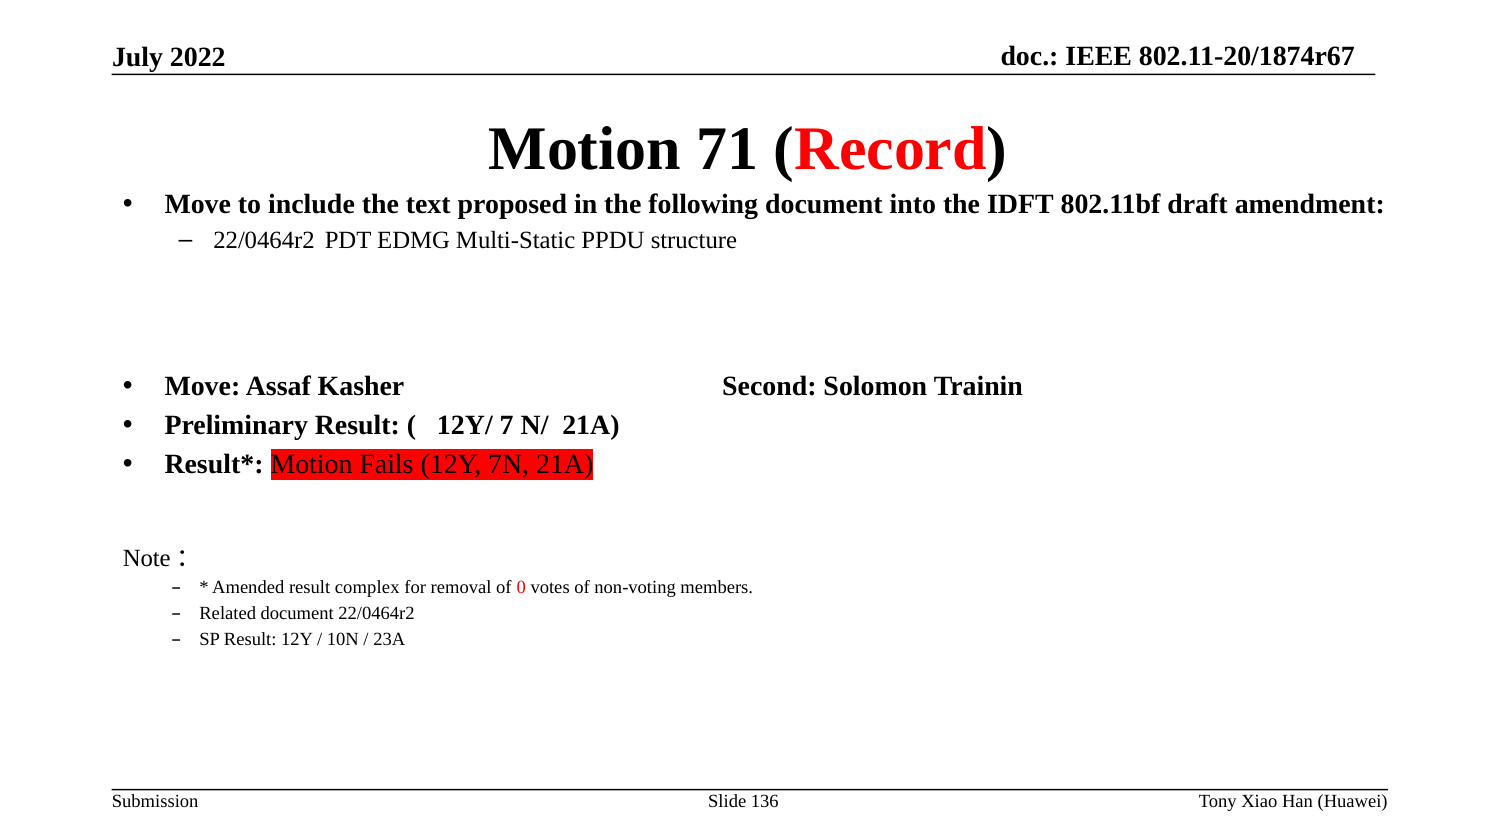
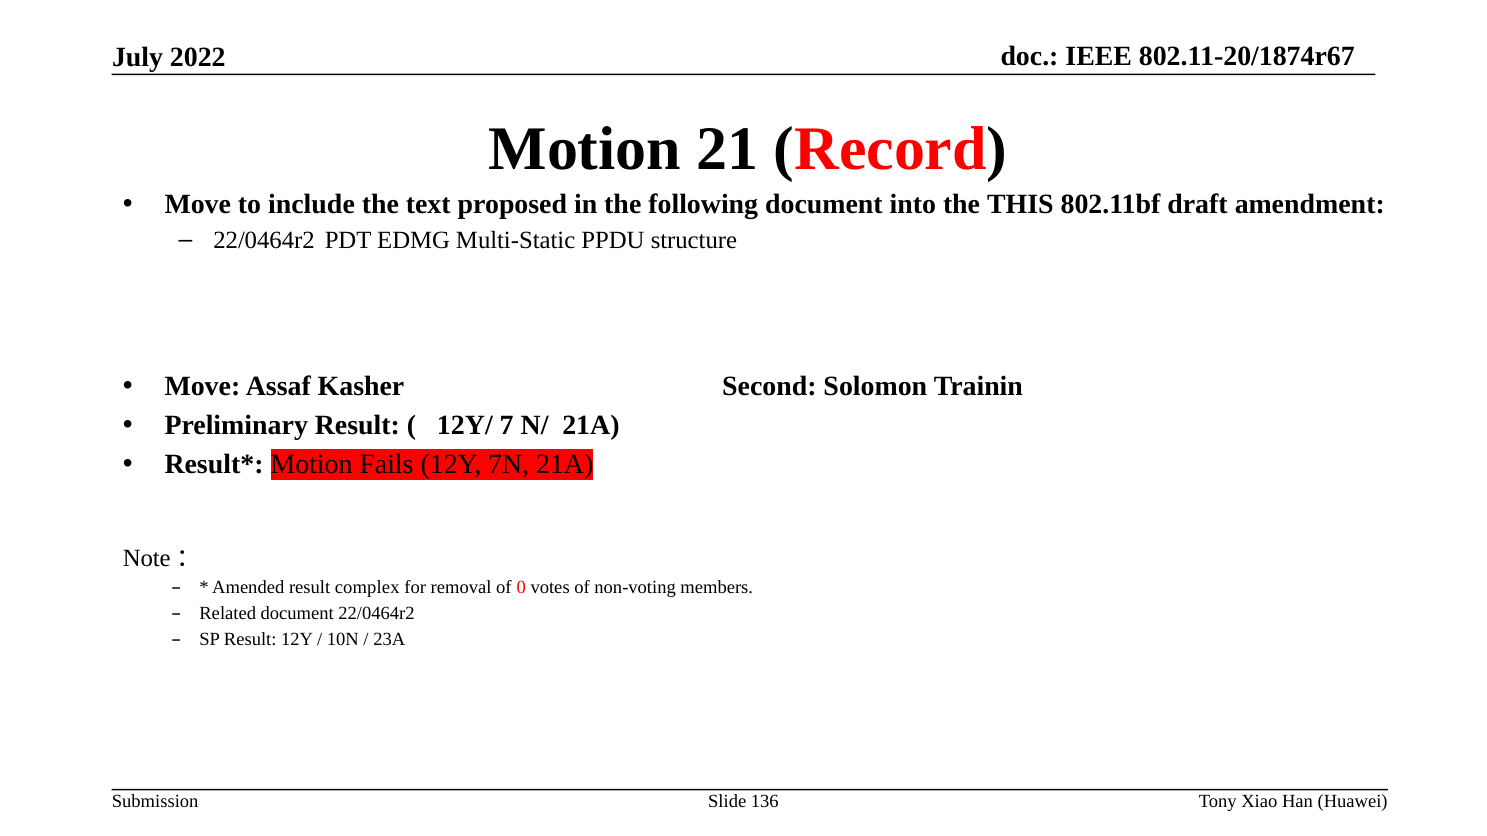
71: 71 -> 21 (727, 149)
IDFT: IDFT -> THIS (1020, 205)
